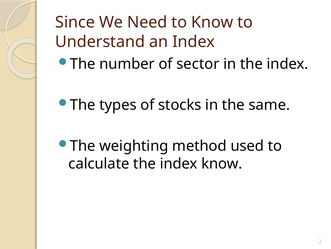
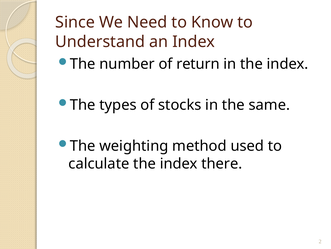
sector: sector -> return (198, 64)
index know: know -> there (222, 163)
